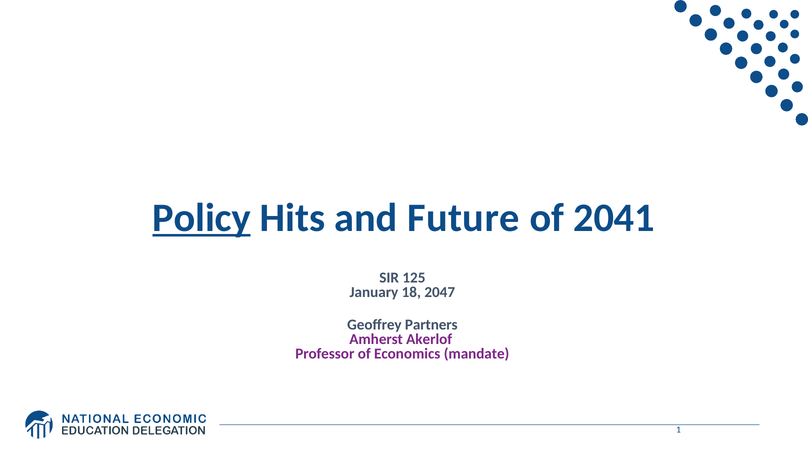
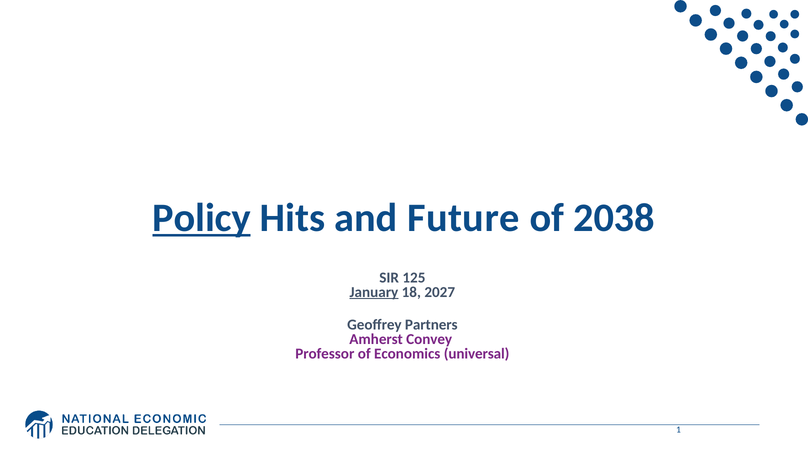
2041: 2041 -> 2038 (614, 218)
January underline: none -> present (374, 292)
2047: 2047 -> 2027 (440, 292)
Akerlof: Akerlof -> Convey (429, 340)
mandate: mandate -> universal (477, 354)
